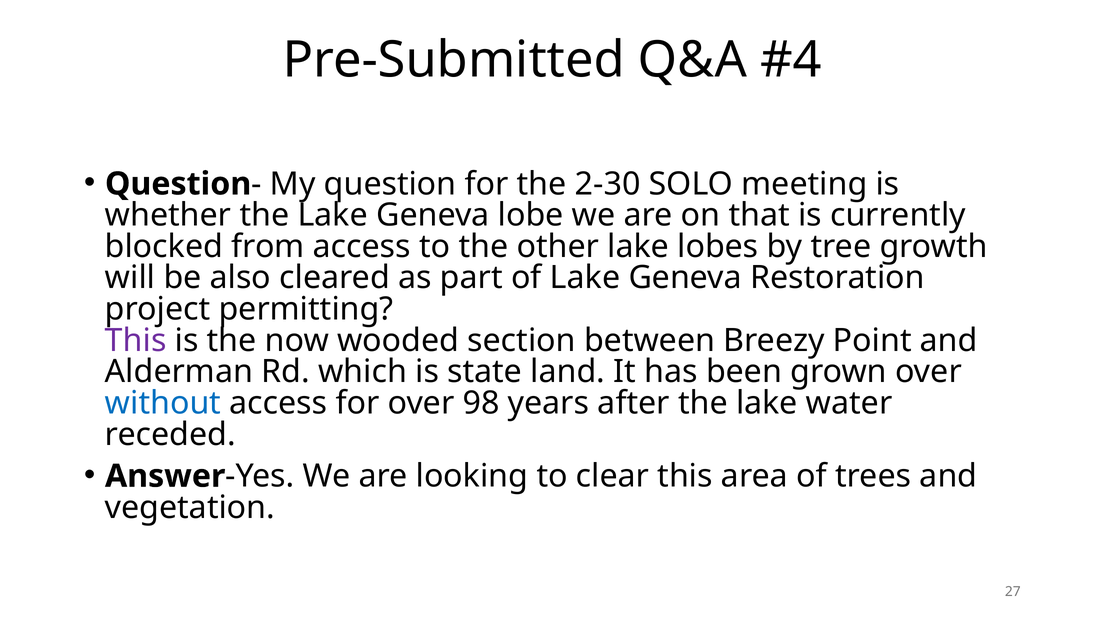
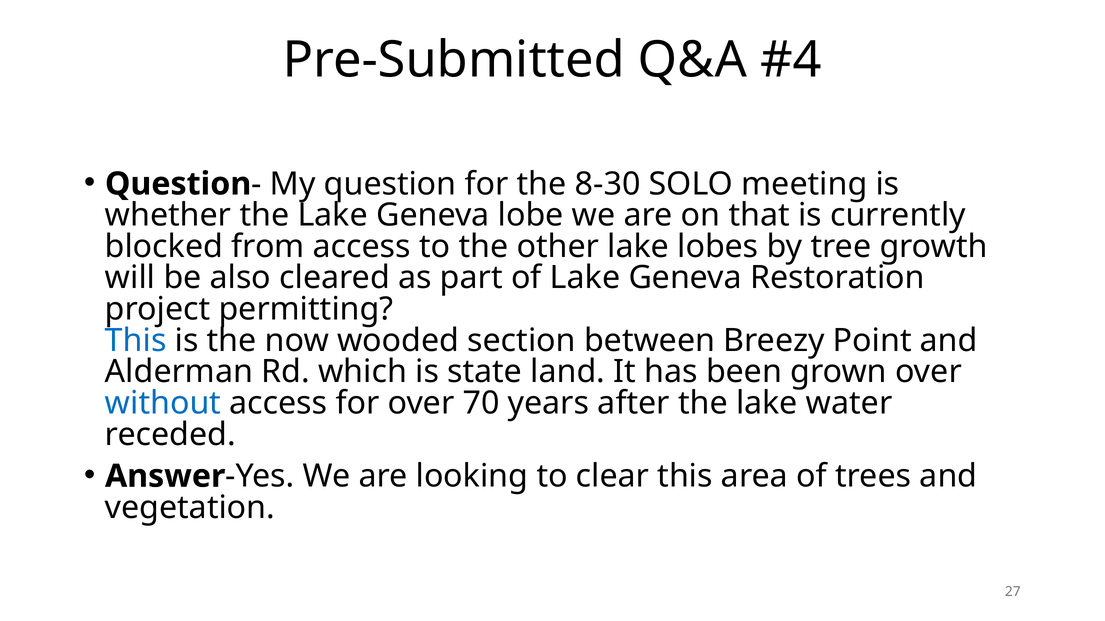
2-30: 2-30 -> 8-30 (608, 184)
This colour: purple -> blue (136, 341)
98: 98 -> 70 (481, 404)
